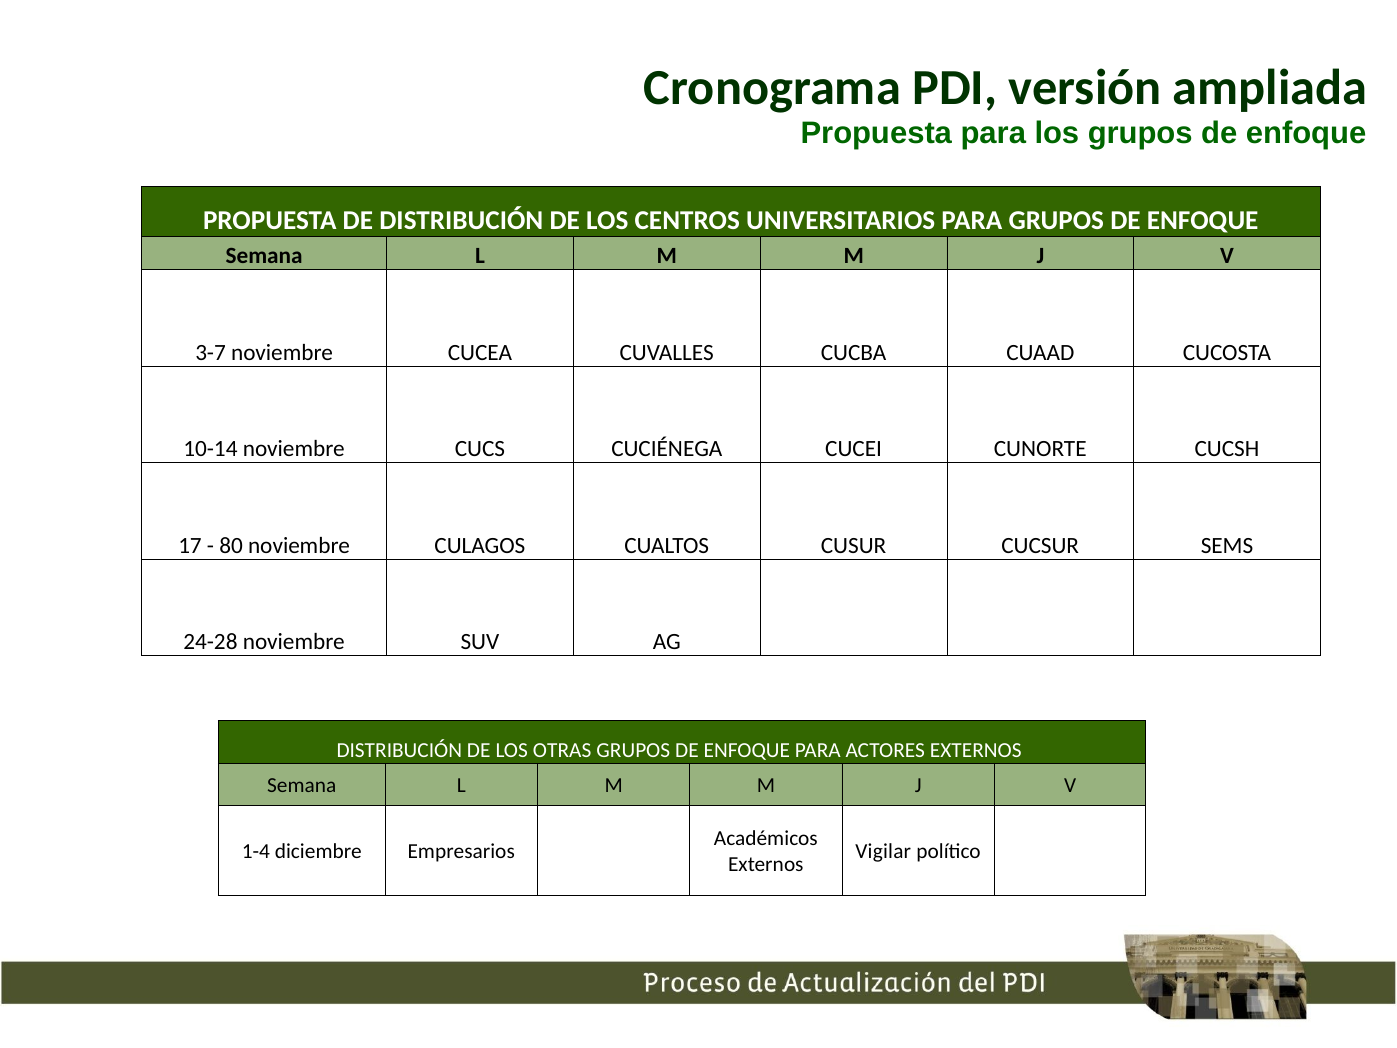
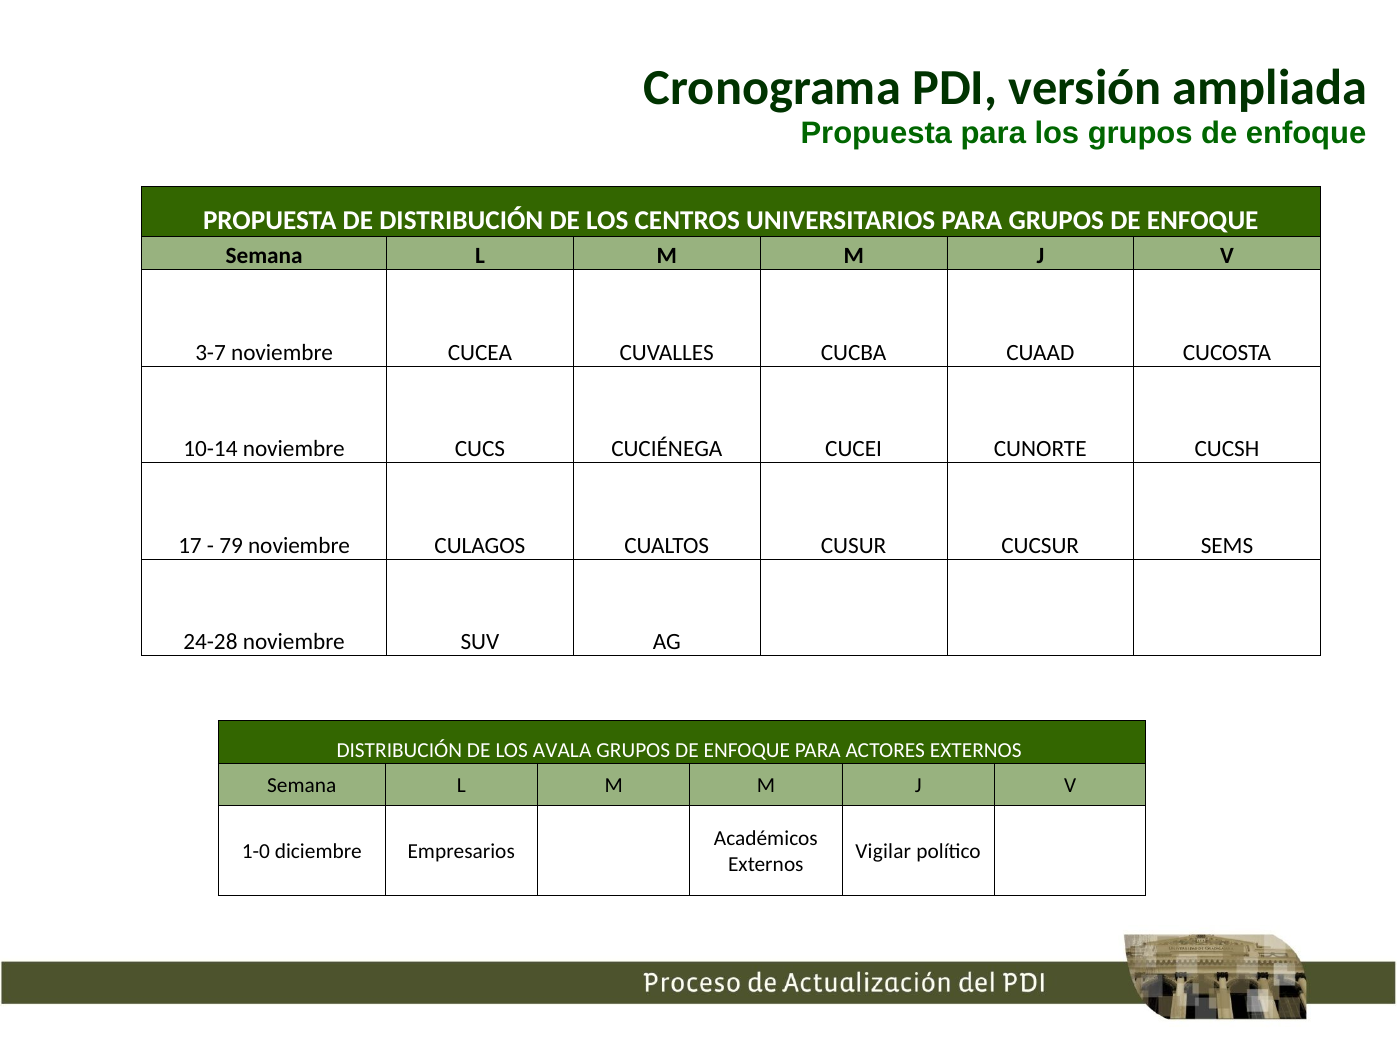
80: 80 -> 79 (231, 545)
OTRAS: OTRAS -> AVALA (562, 750)
1-4: 1-4 -> 1-0 (256, 851)
